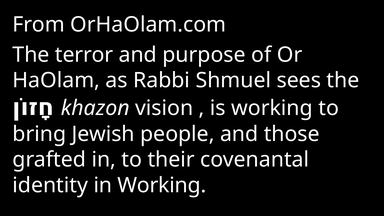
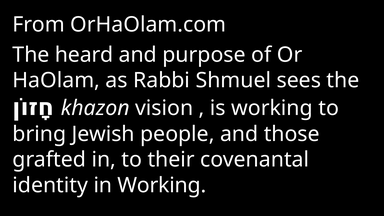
terror: terror -> heard (84, 55)
